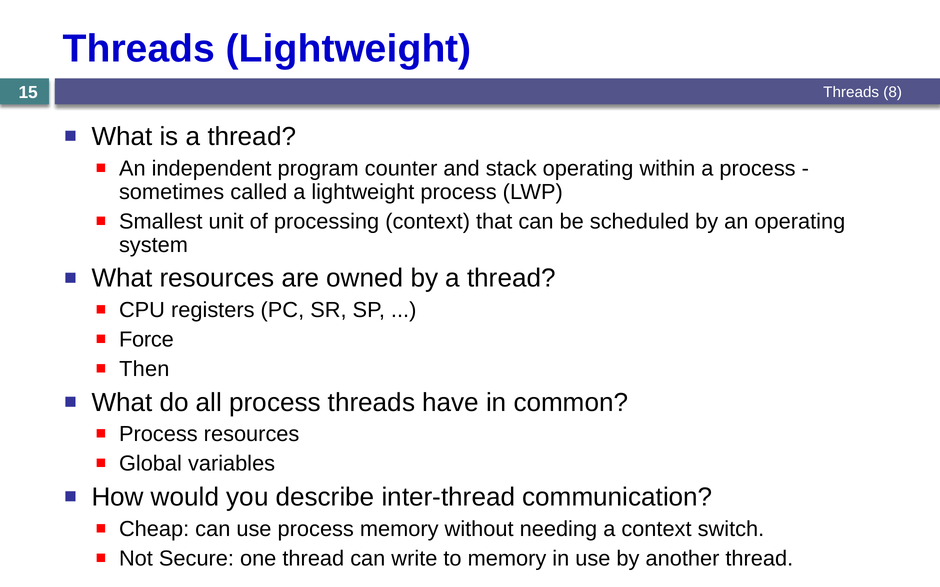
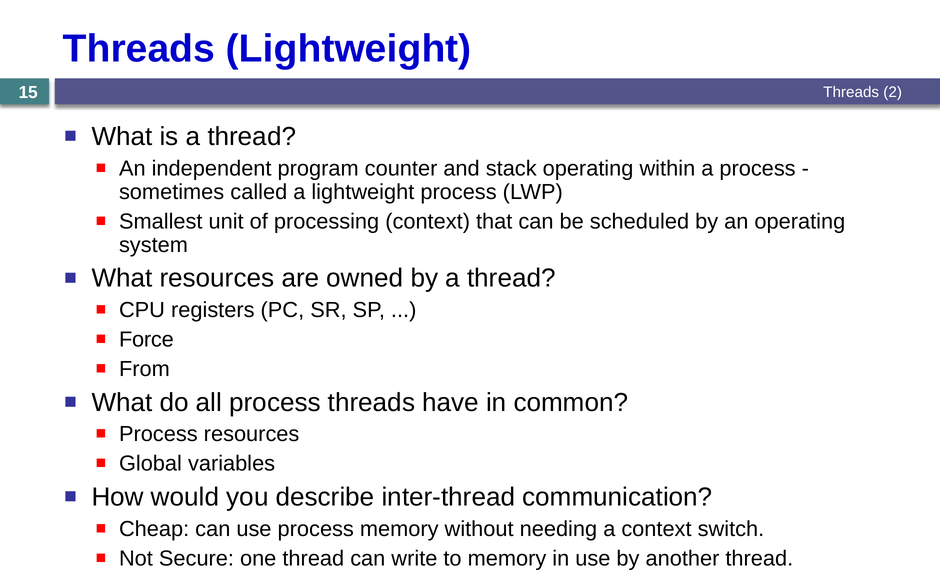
8: 8 -> 2 (893, 93)
Then: Then -> From (144, 369)
